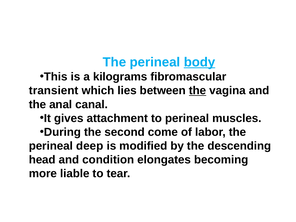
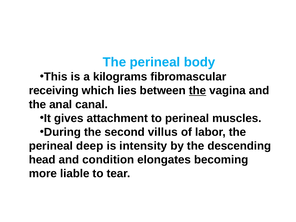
body underline: present -> none (200, 62)
transient: transient -> receiving (54, 91)
come: come -> villus (163, 132)
modified: modified -> intensity (143, 146)
